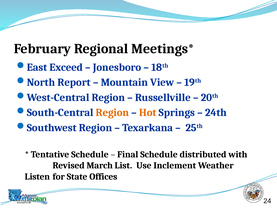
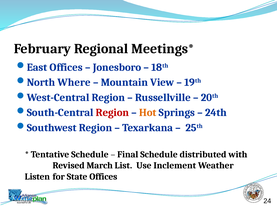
East Exceed: Exceed -> Offices (66, 67)
Report: Report -> Where (74, 82)
Region colour: orange -> red (112, 113)
